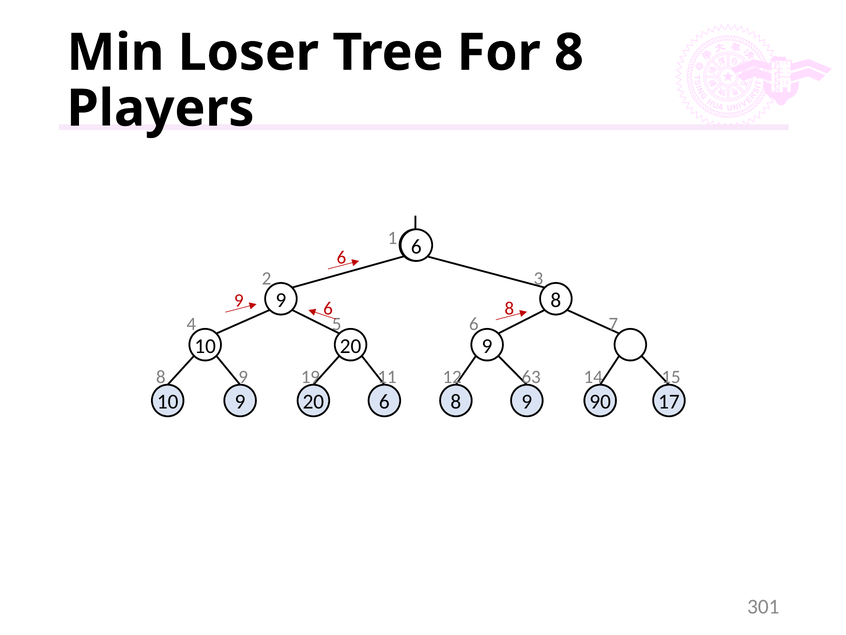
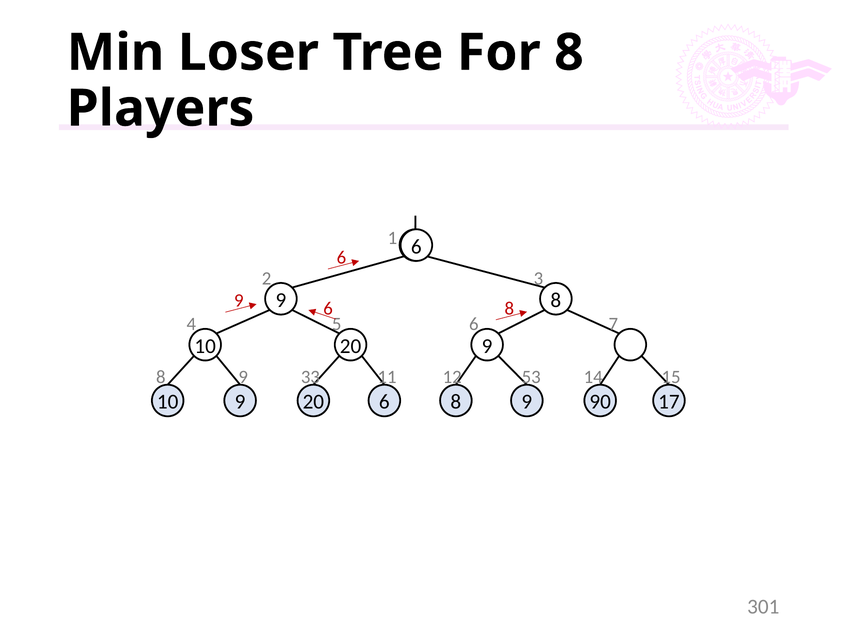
19: 19 -> 33 (310, 376)
63: 63 -> 53 (531, 376)
